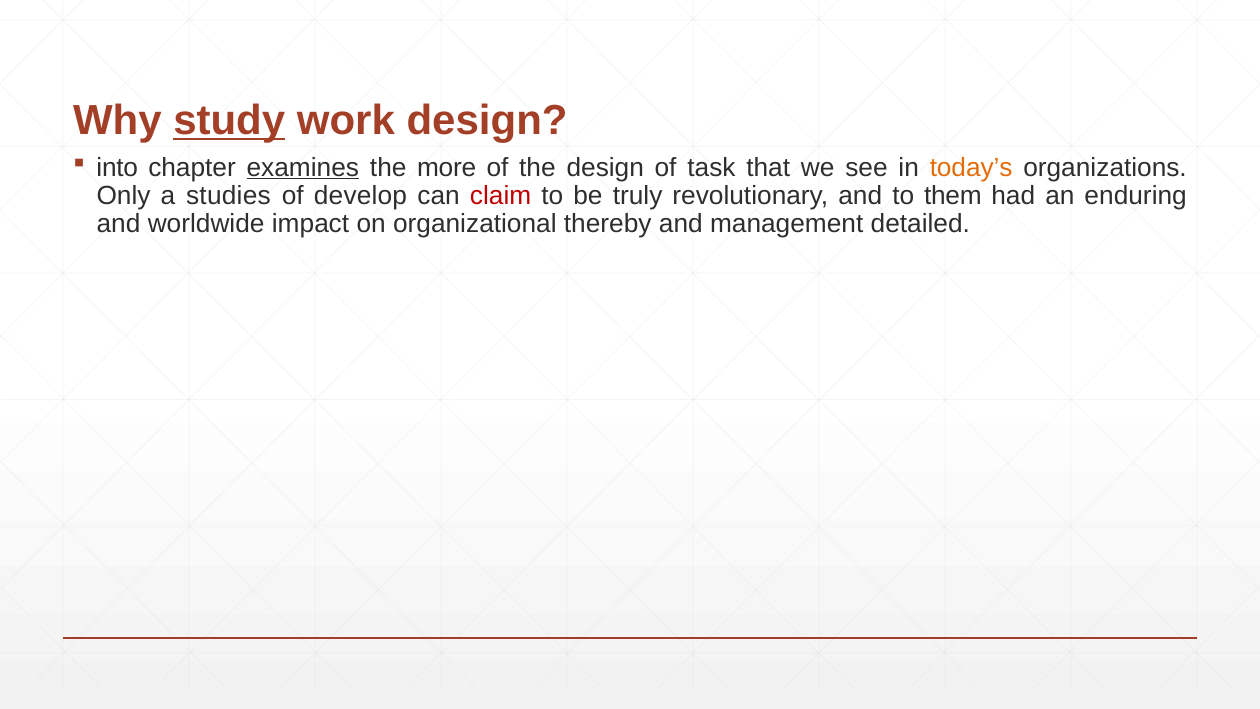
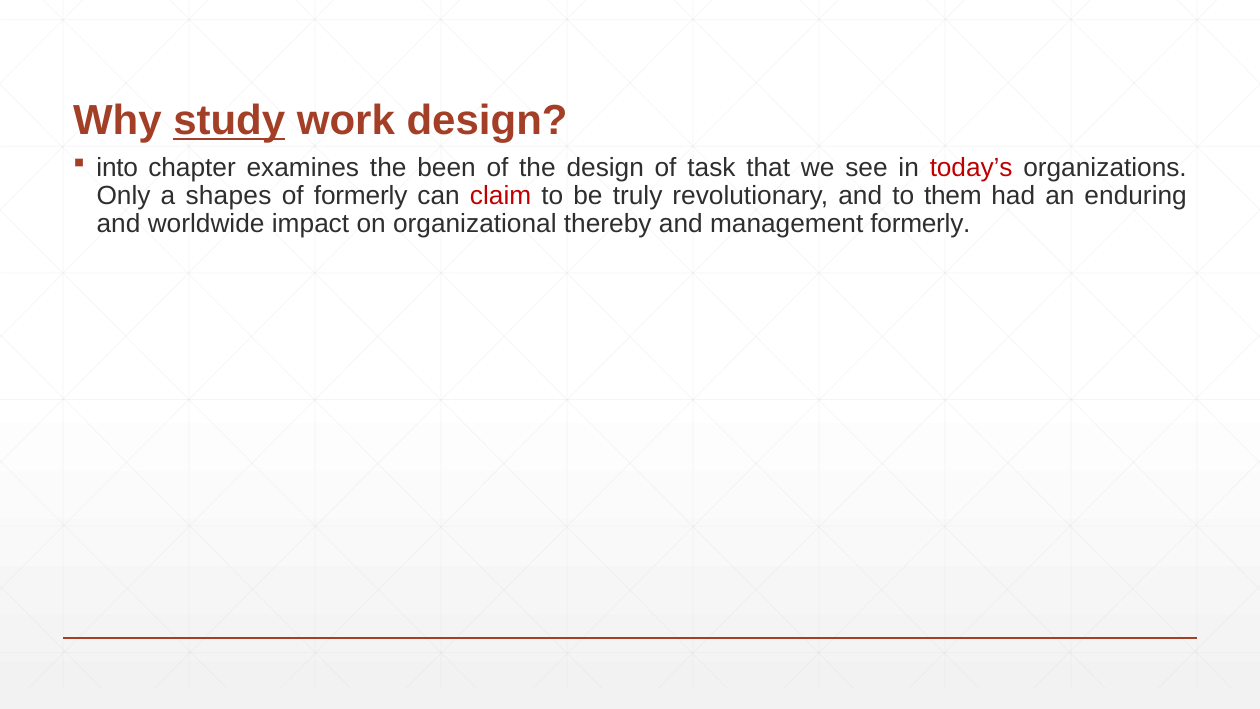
examines underline: present -> none (303, 167)
more: more -> been (447, 167)
today’s colour: orange -> red (971, 167)
studies: studies -> shapes (228, 196)
of develop: develop -> formerly (361, 196)
management detailed: detailed -> formerly (920, 224)
